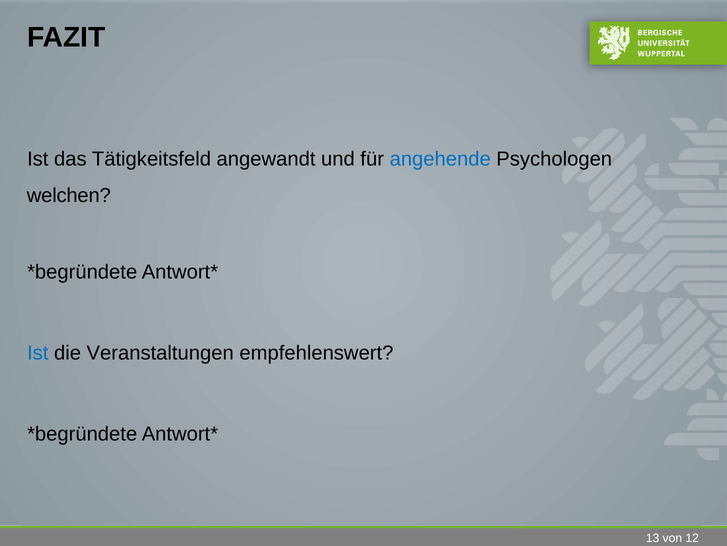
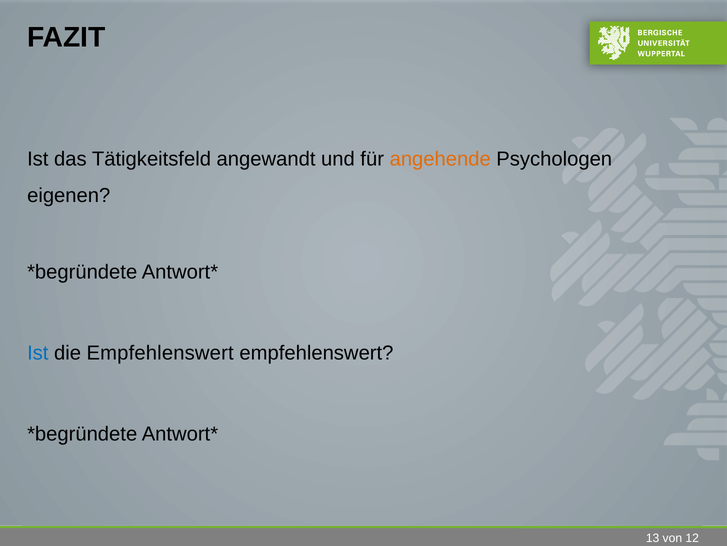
angehende colour: blue -> orange (440, 159)
welchen: welchen -> eigenen (69, 195)
die Veranstaltungen: Veranstaltungen -> Empfehlenswert (160, 353)
